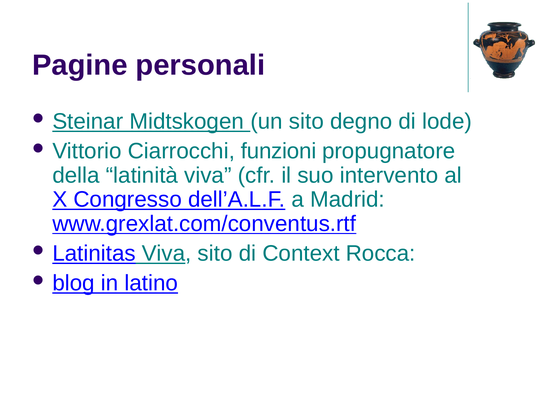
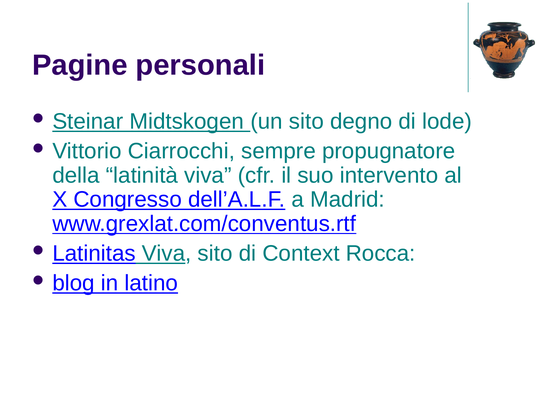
funzioni: funzioni -> sempre (279, 151)
